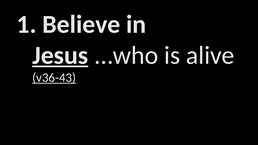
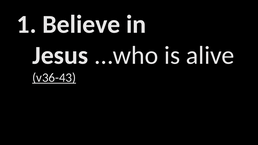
Jesus underline: present -> none (60, 55)
